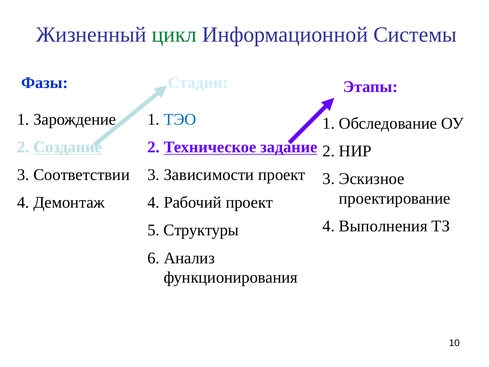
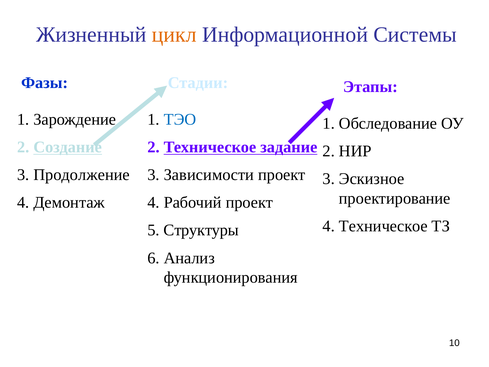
цикл colour: green -> orange (174, 35)
Соответствии: Соответствии -> Продолжение (82, 175)
4 Выполнения: Выполнения -> Техническое (383, 226)
